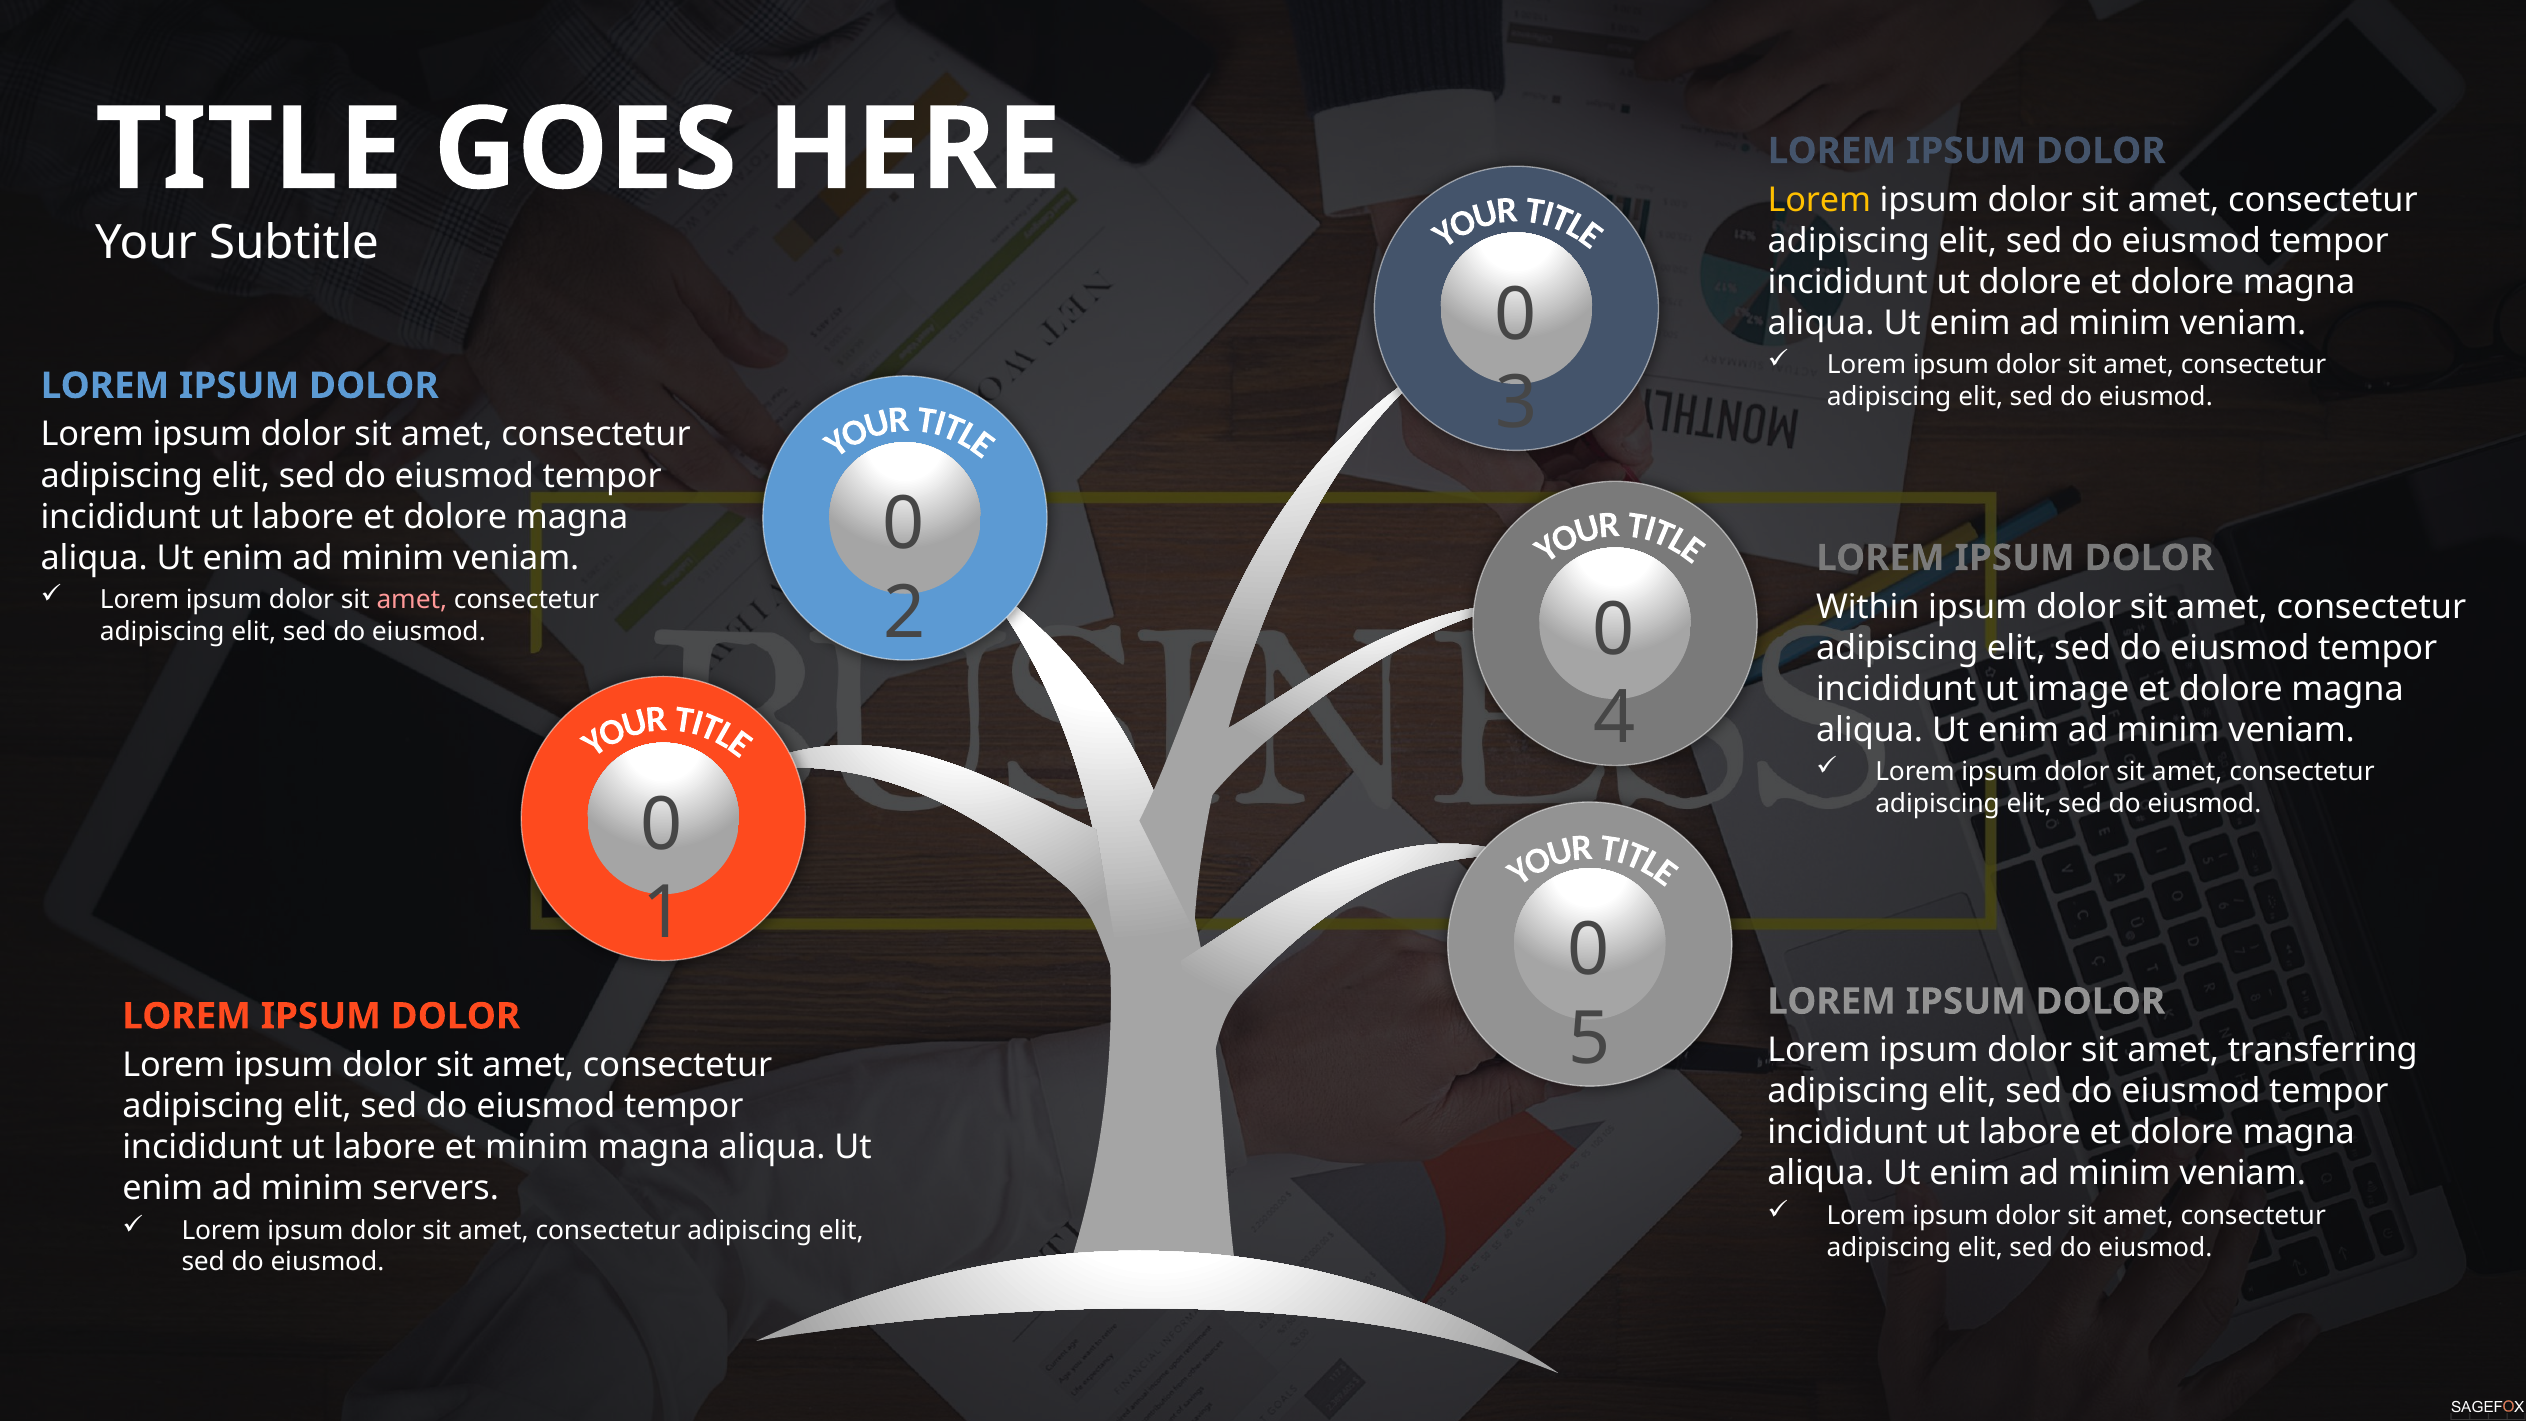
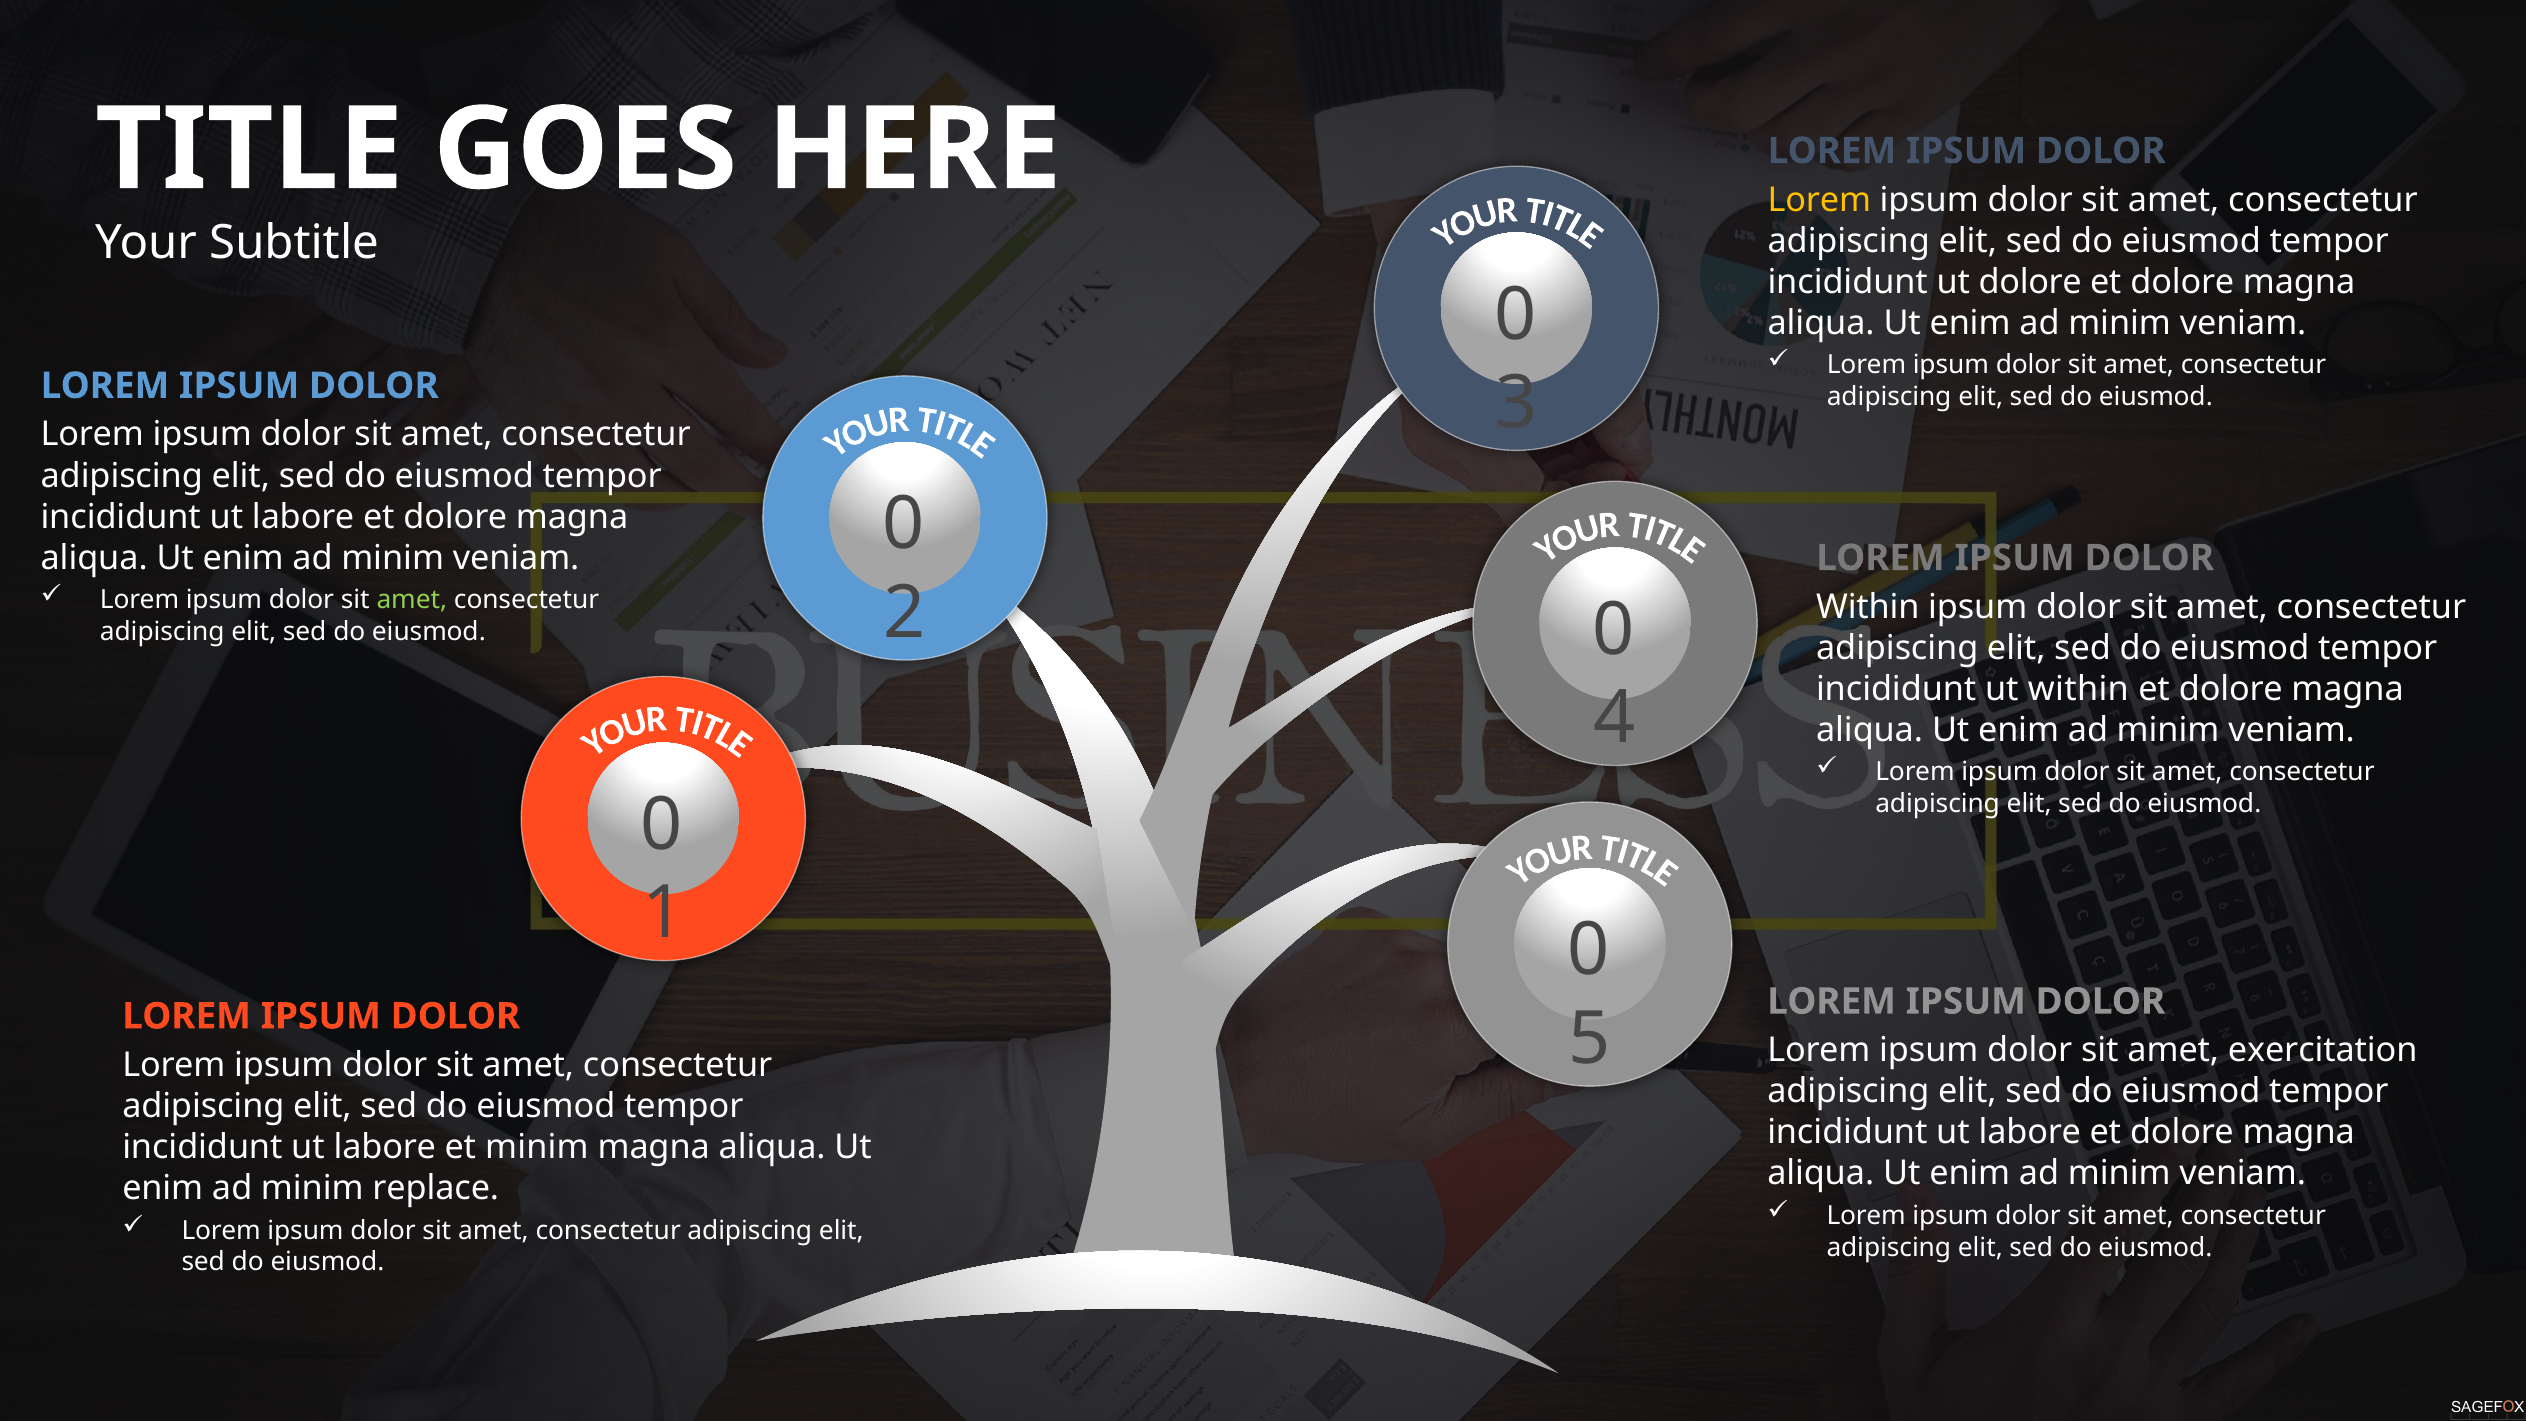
amet colour: pink -> light green (412, 600)
ut image: image -> within (2078, 689)
transferring: transferring -> exercitation (2323, 1050)
servers: servers -> replace (436, 1188)
